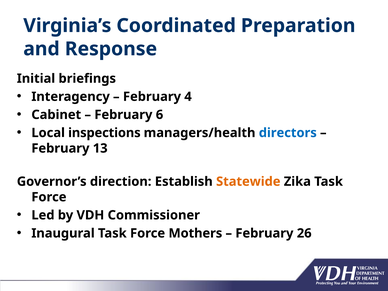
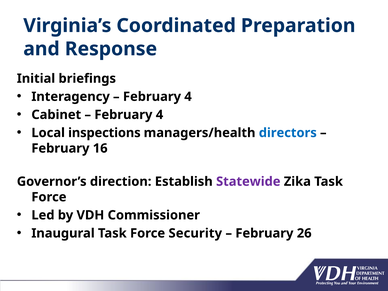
6: 6 -> 4 (160, 115)
13: 13 -> 16 (100, 148)
Statewide colour: orange -> purple (248, 182)
Mothers: Mothers -> Security (195, 233)
